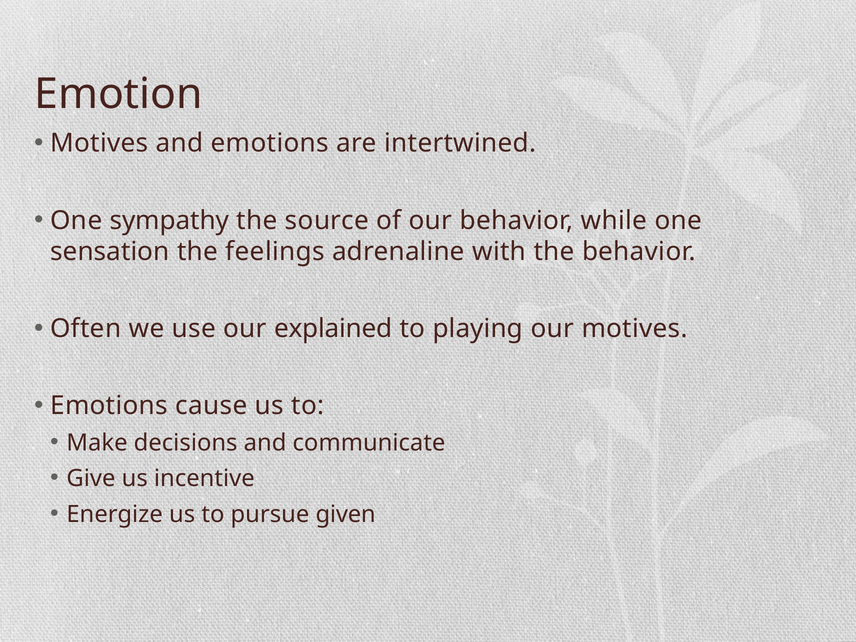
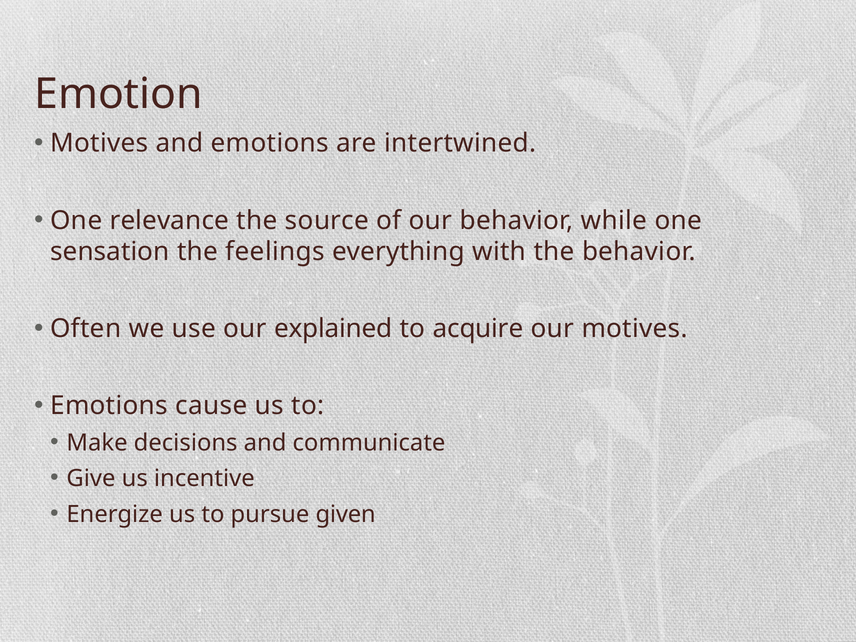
sympathy: sympathy -> relevance (169, 220)
adrenaline: adrenaline -> everything (398, 252)
playing: playing -> acquire (478, 329)
